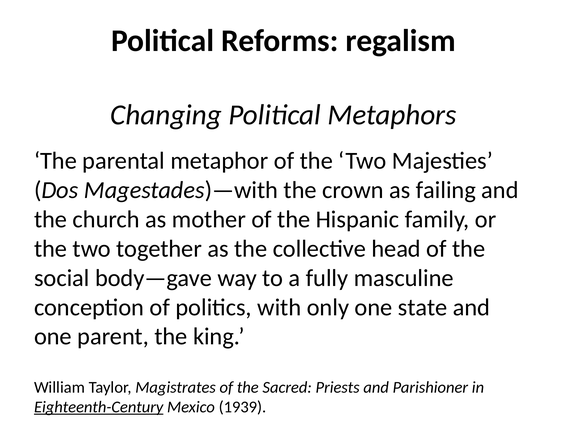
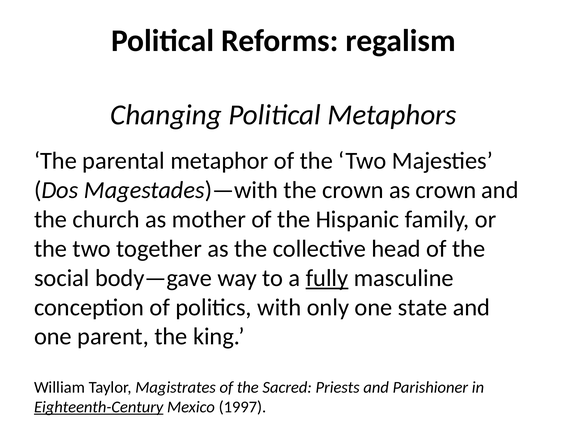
as failing: failing -> crown (446, 190)
fully underline: none -> present (327, 278)
1939: 1939 -> 1997 (243, 407)
